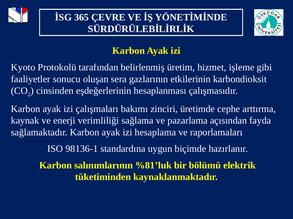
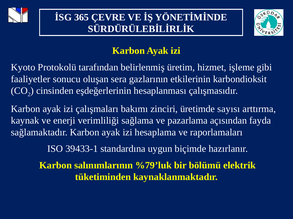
cephe: cephe -> sayısı (229, 109)
98136-1: 98136-1 -> 39433-1 (82, 149)
%81’luk: %81’luk -> %79’luk (153, 166)
